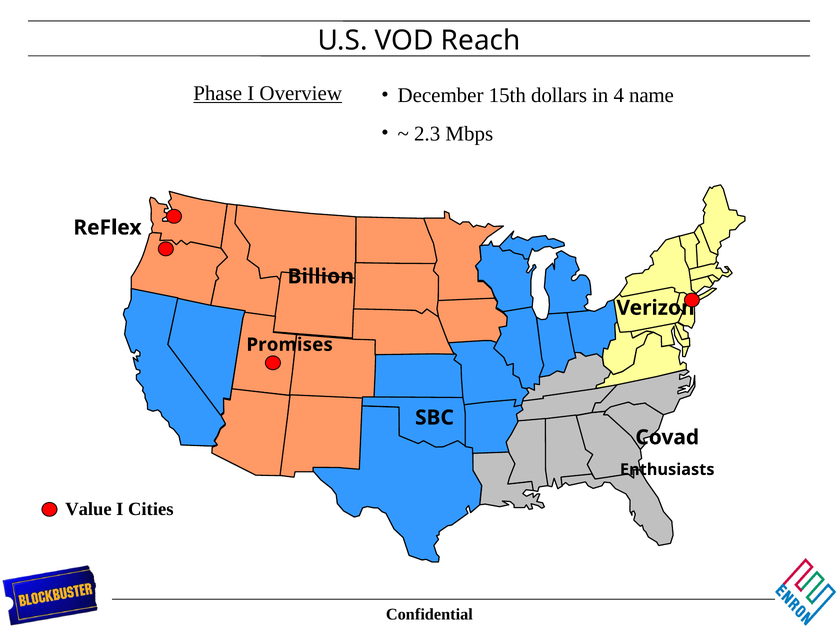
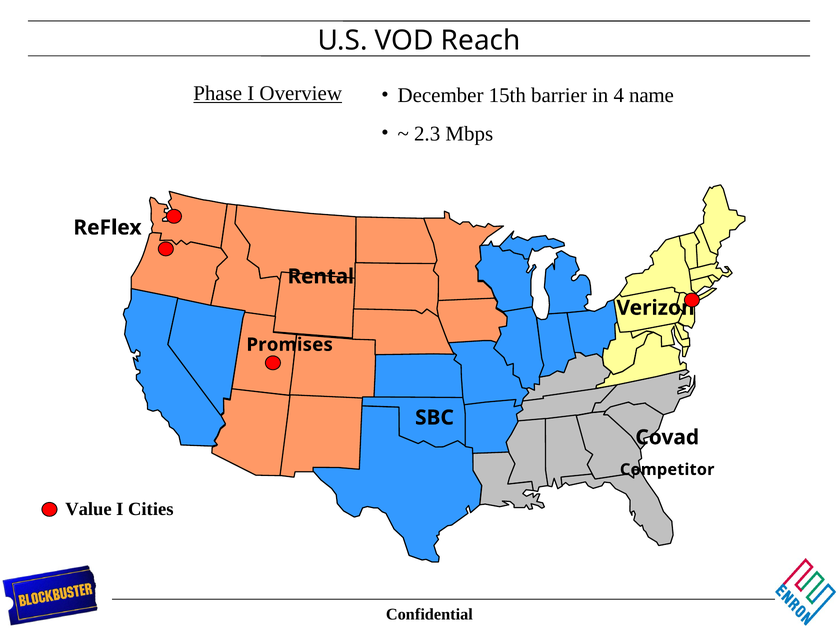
dollars: dollars -> barrier (559, 96)
Billion: Billion -> Rental (321, 277)
Enthusiasts: Enthusiasts -> Competitor (667, 470)
